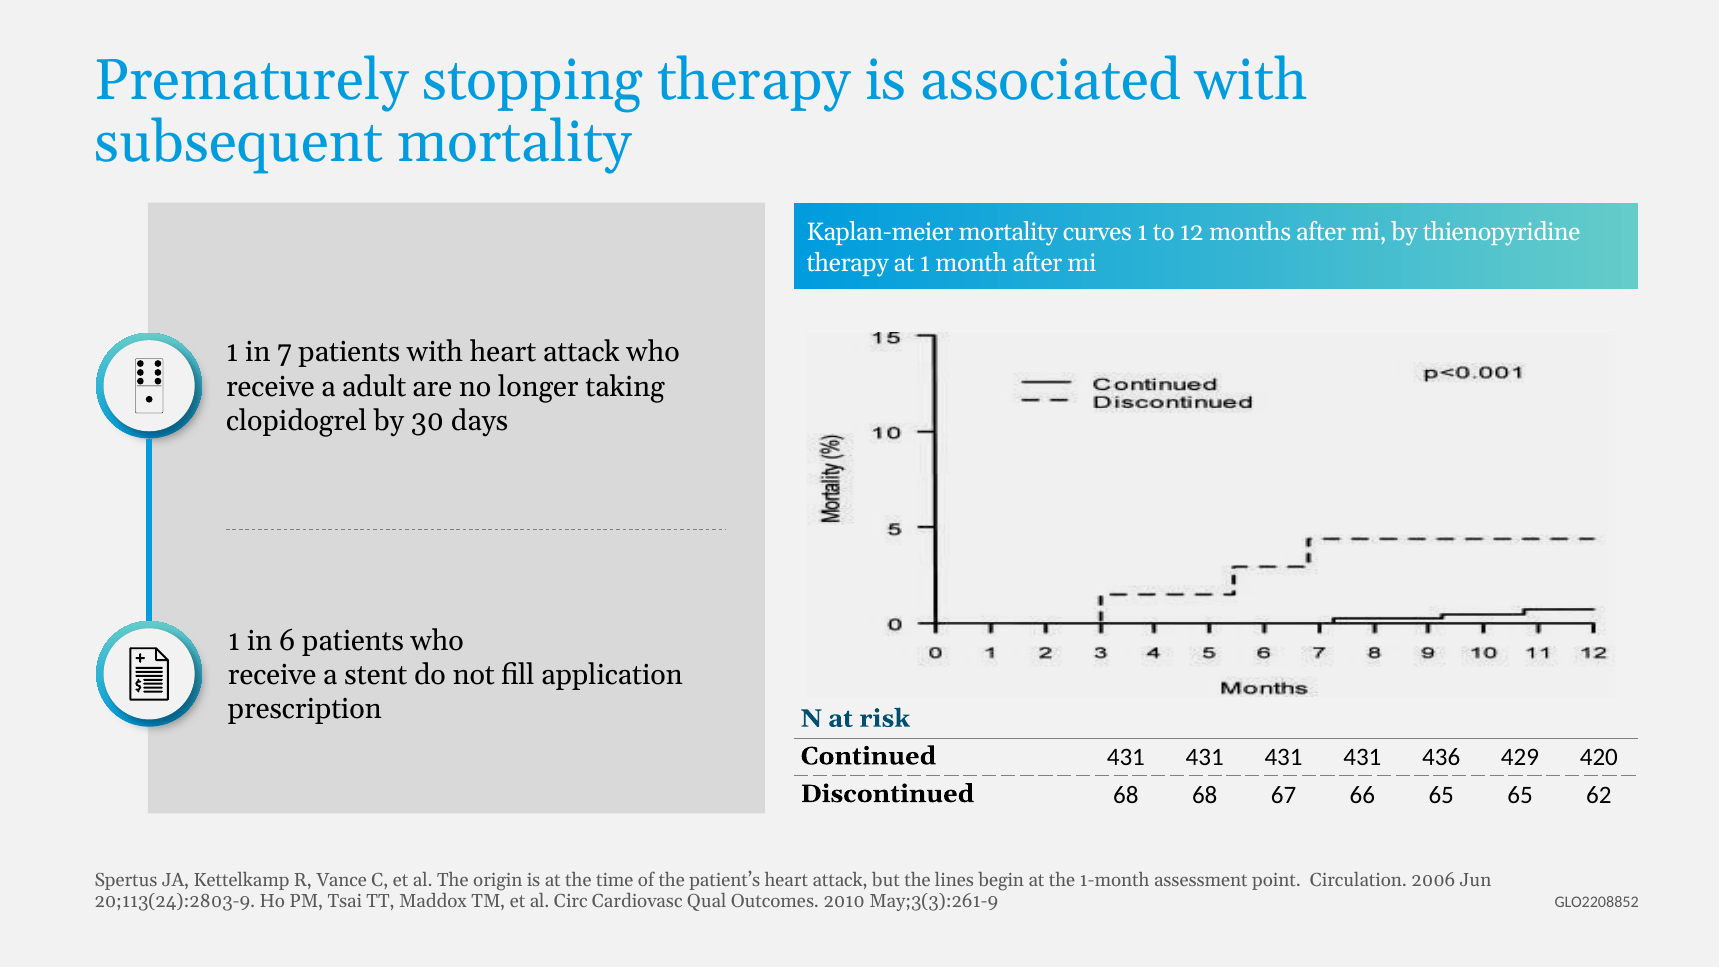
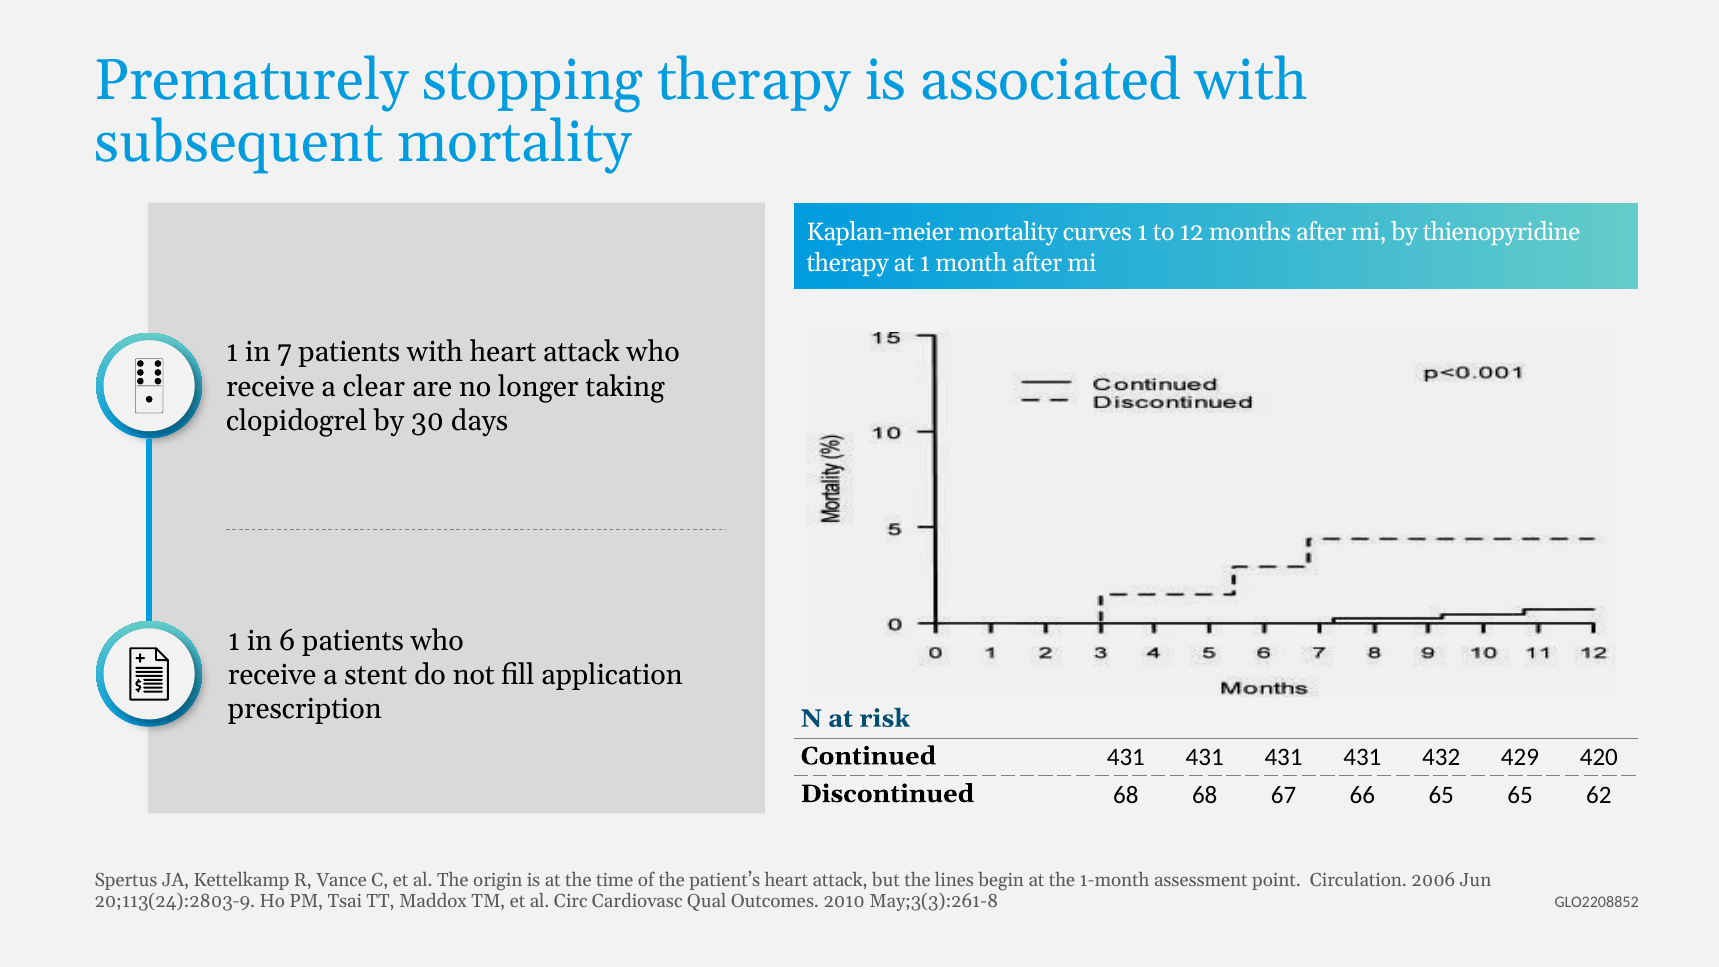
adult: adult -> clear (374, 387)
436: 436 -> 432 (1441, 757)
May;3(3):261-9: May;3(3):261-9 -> May;3(3):261-8 (934, 901)
